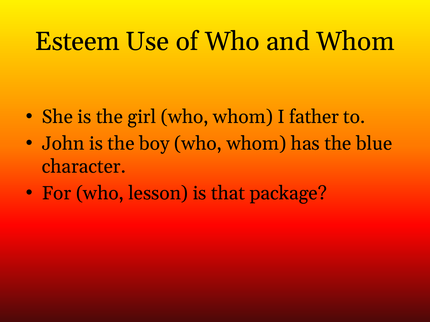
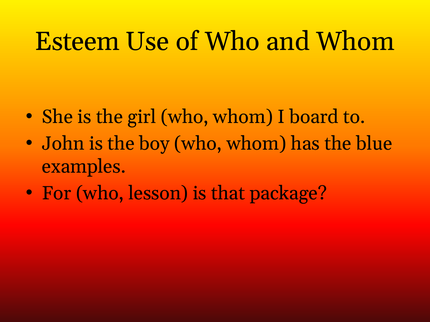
father: father -> board (314, 117)
character: character -> examples (84, 167)
